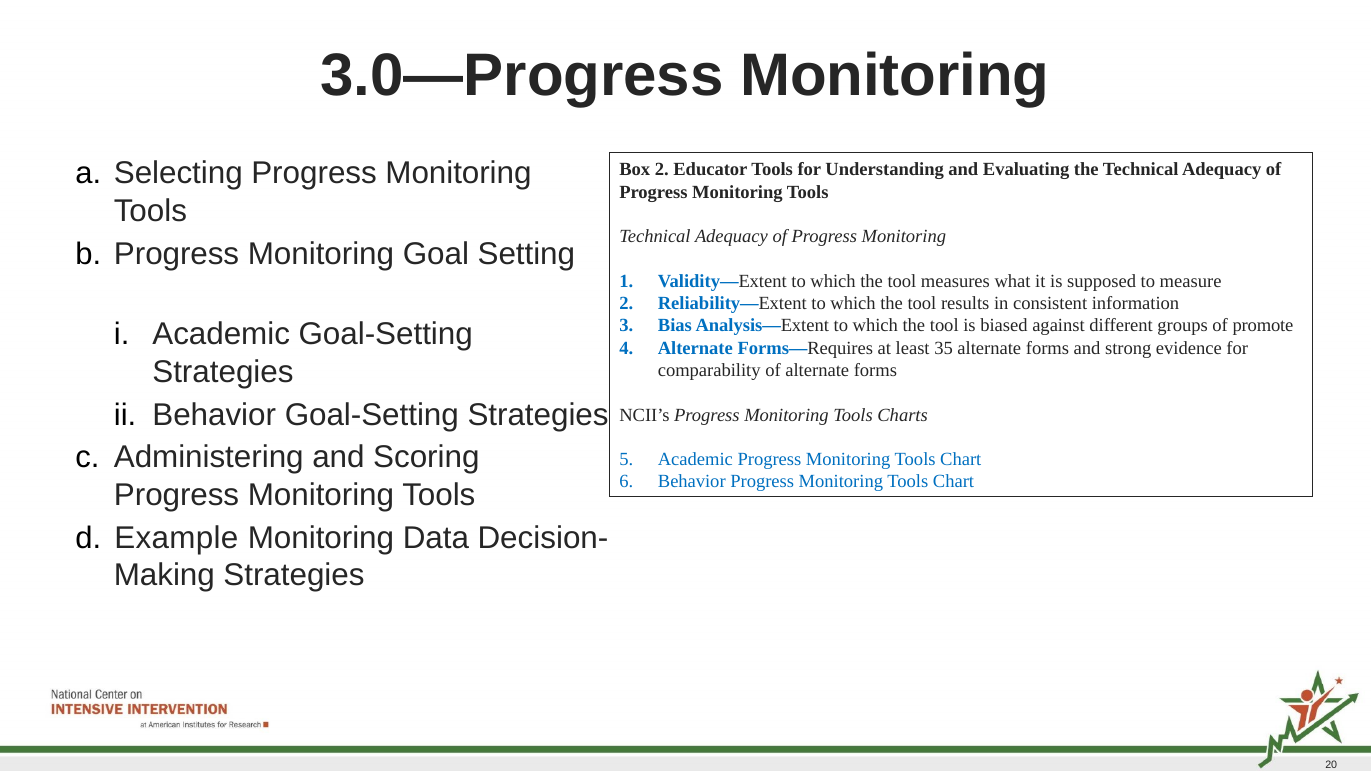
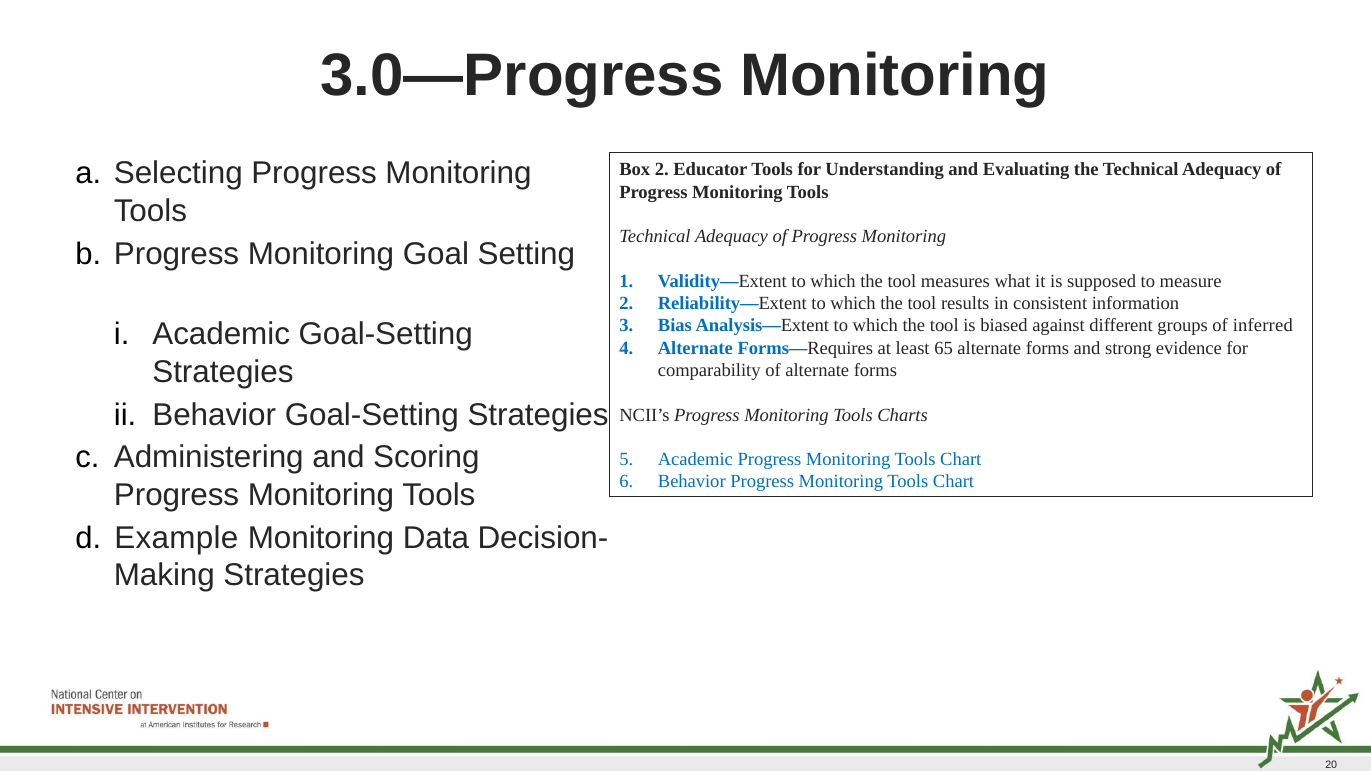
promote: promote -> inferred (1263, 326)
35: 35 -> 65 (944, 348)
